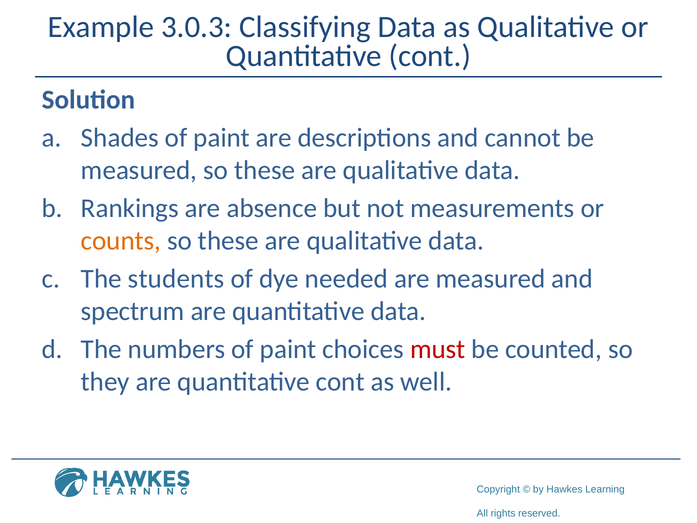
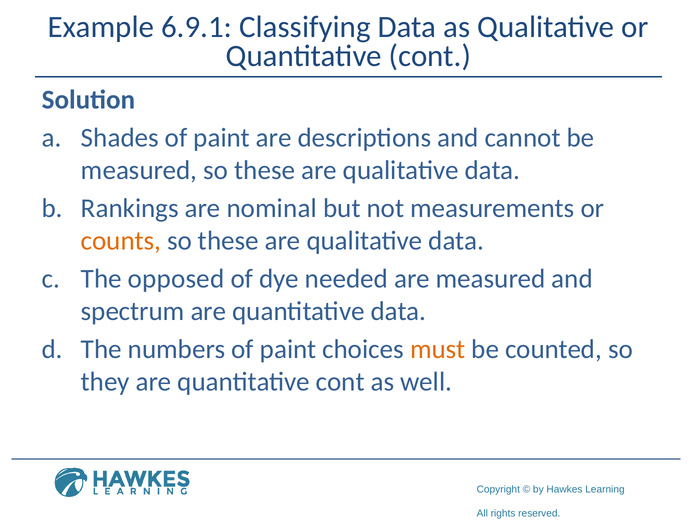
3.0.3: 3.0.3 -> 6.9.1 (197, 27)
absence: absence -> nominal (272, 208)
students: students -> opposed (176, 279)
must colour: red -> orange (438, 349)
